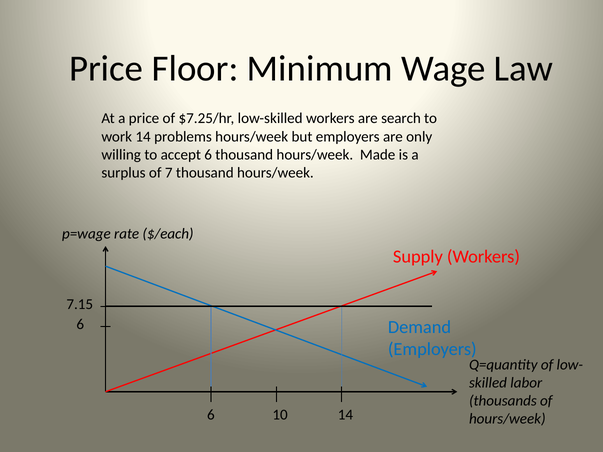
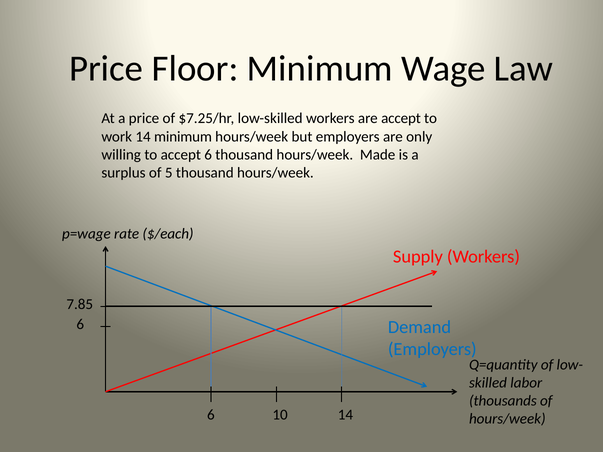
are search: search -> accept (401, 119)
14 problems: problems -> minimum (183, 137)
7: 7 -> 5 (169, 173)
7.15: 7.15 -> 7.85 (80, 305)
